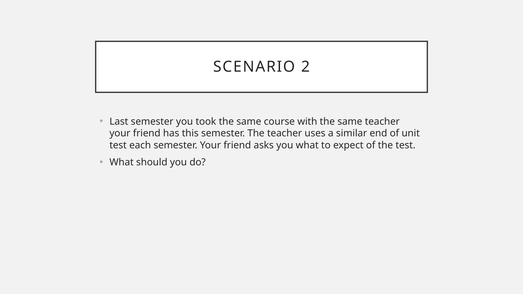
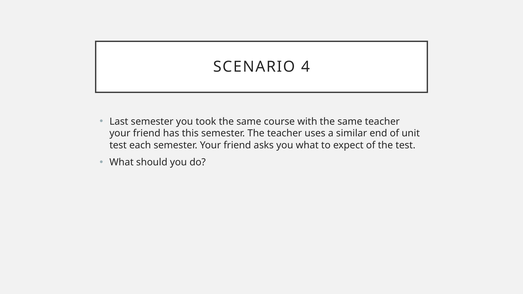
2: 2 -> 4 (305, 67)
